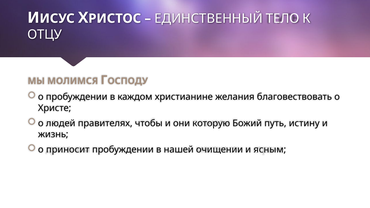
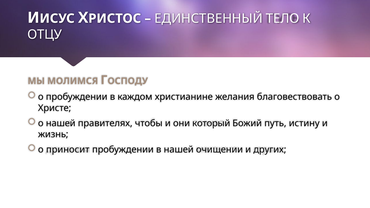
о людей: людей -> нашей (61, 123)
которую: которую -> который (211, 123)
ясным: ясным -> других (270, 150)
